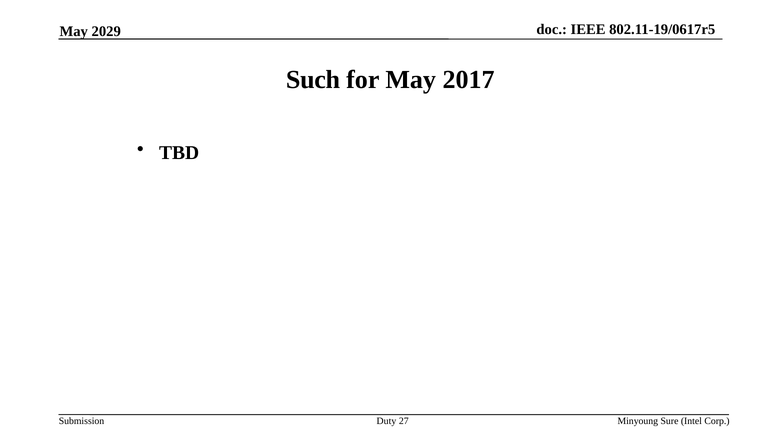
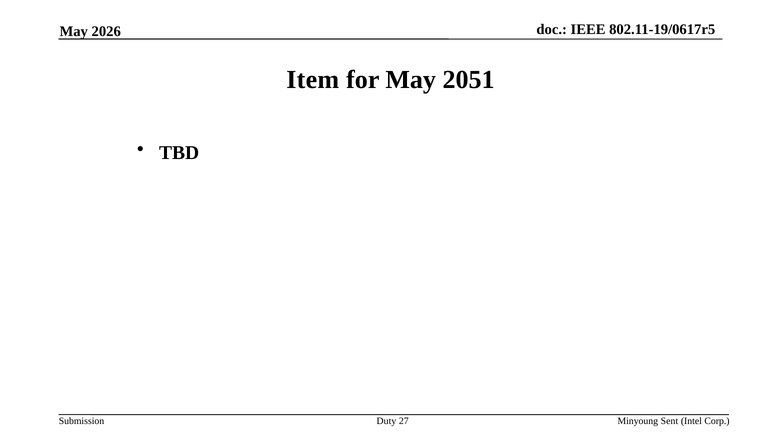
2029: 2029 -> 2026 (106, 31)
Such: Such -> Item (313, 80)
2017: 2017 -> 2051 (469, 80)
Sure: Sure -> Sent (669, 421)
